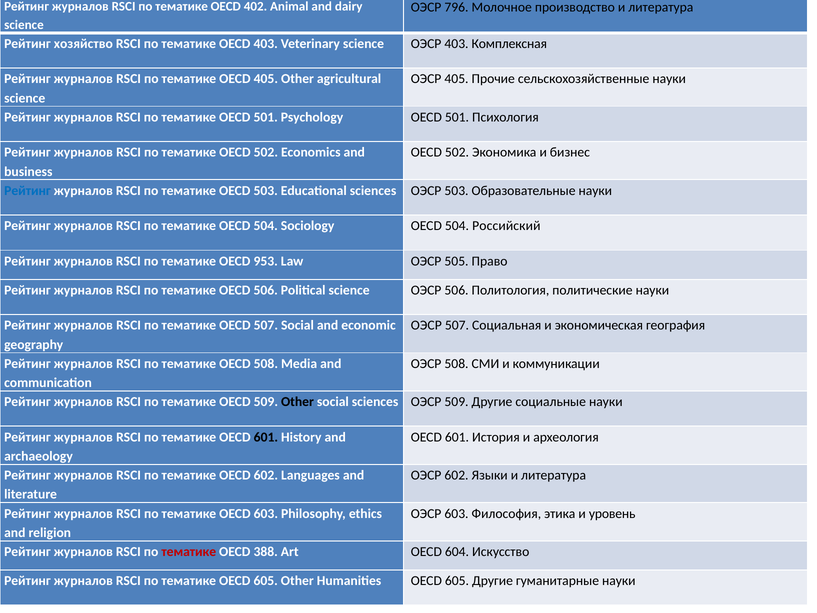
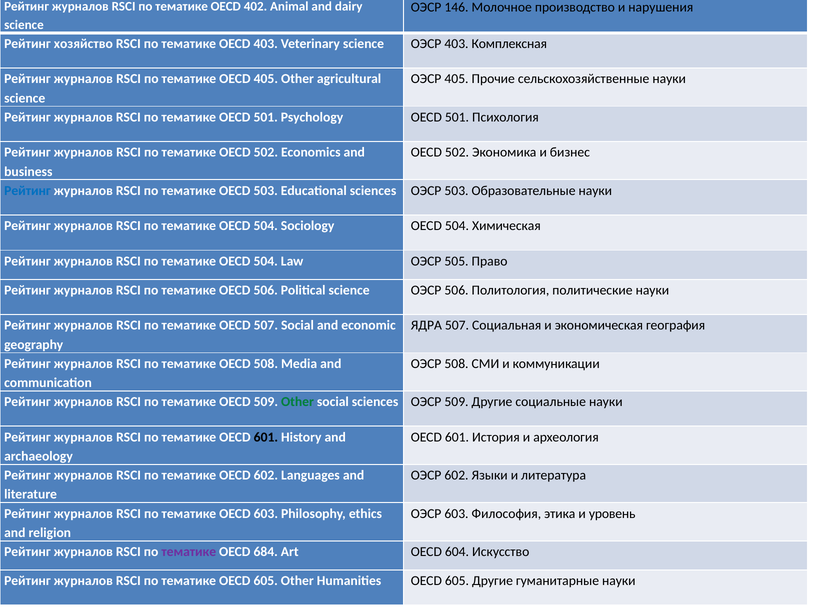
796: 796 -> 146 (456, 7)
производство и литература: литература -> нарушения (661, 7)
Российский: Российский -> Химическая (506, 226)
953: 953 -> 504 (266, 261)
ОЭСР: ОЭСР -> ЯДРА (426, 325)
Other colour: black -> green (297, 402)
тематике colour: red -> purple (189, 551)
388: 388 -> 684 (266, 551)
